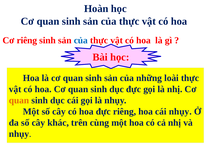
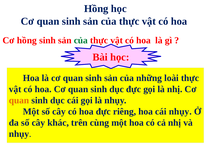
Hoàn: Hoàn -> Hồng (96, 9)
Cơ riêng: riêng -> hồng (27, 40)
của colour: blue -> green (81, 40)
